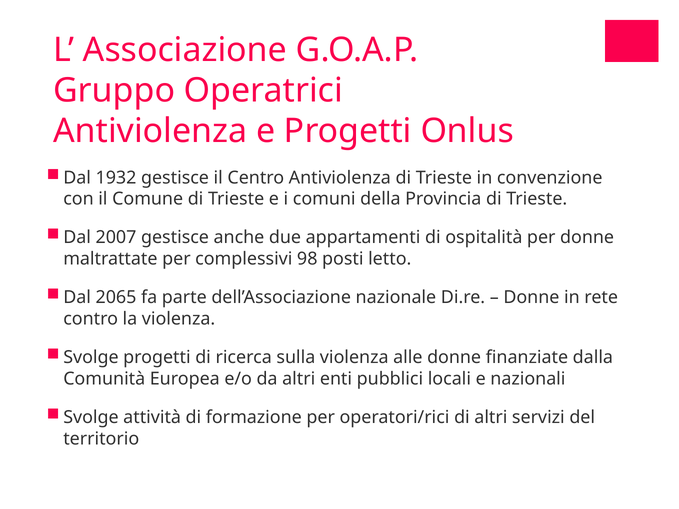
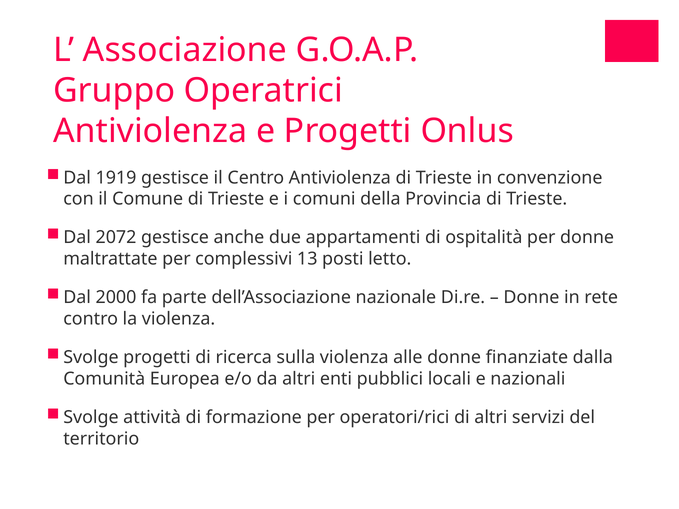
1932: 1932 -> 1919 (116, 178)
2007: 2007 -> 2072 (116, 238)
98: 98 -> 13 (307, 259)
2065: 2065 -> 2000 (116, 298)
